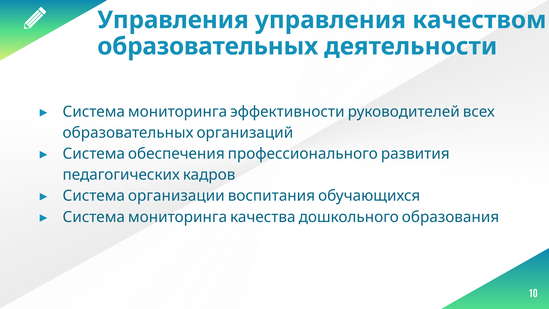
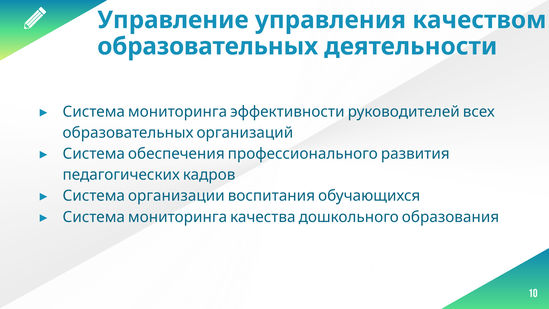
Управления: Управления -> Управление (173, 20)
